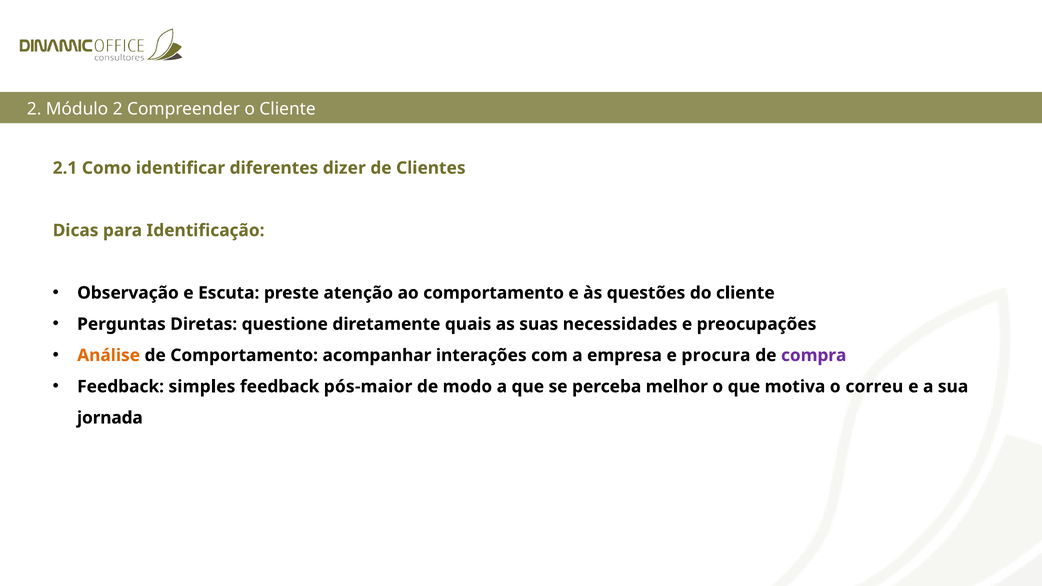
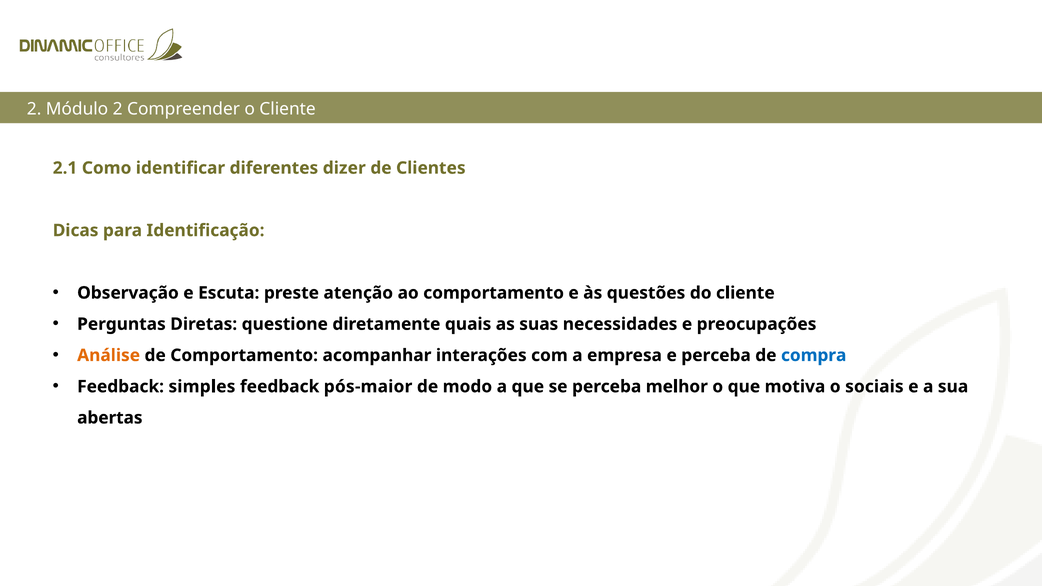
e procura: procura -> perceba (716, 355)
compra colour: purple -> blue (814, 355)
correu: correu -> sociais (874, 387)
jornada: jornada -> abertas (110, 418)
